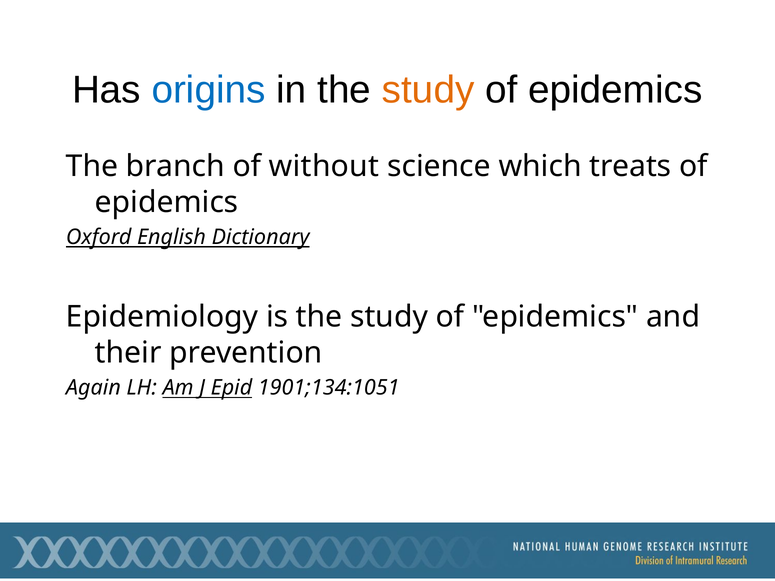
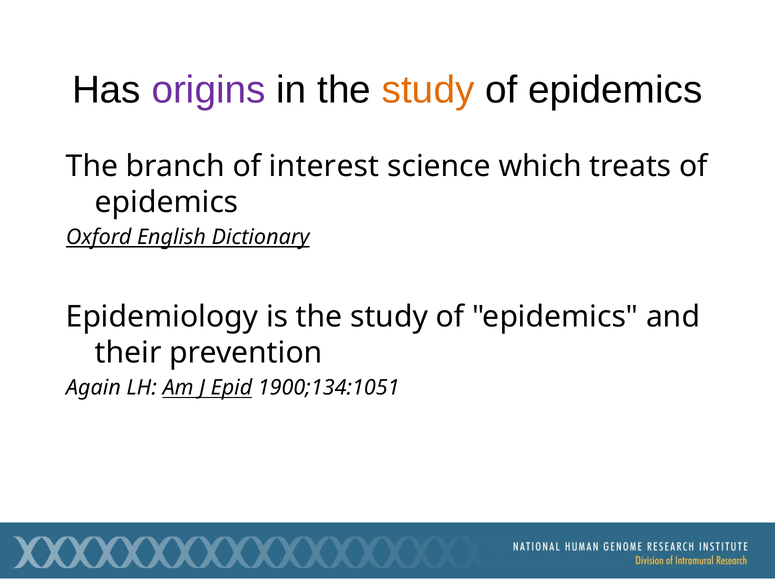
origins colour: blue -> purple (209, 90)
without: without -> interest (324, 166)
1901;134:1051: 1901;134:1051 -> 1900;134:1051 (329, 388)
